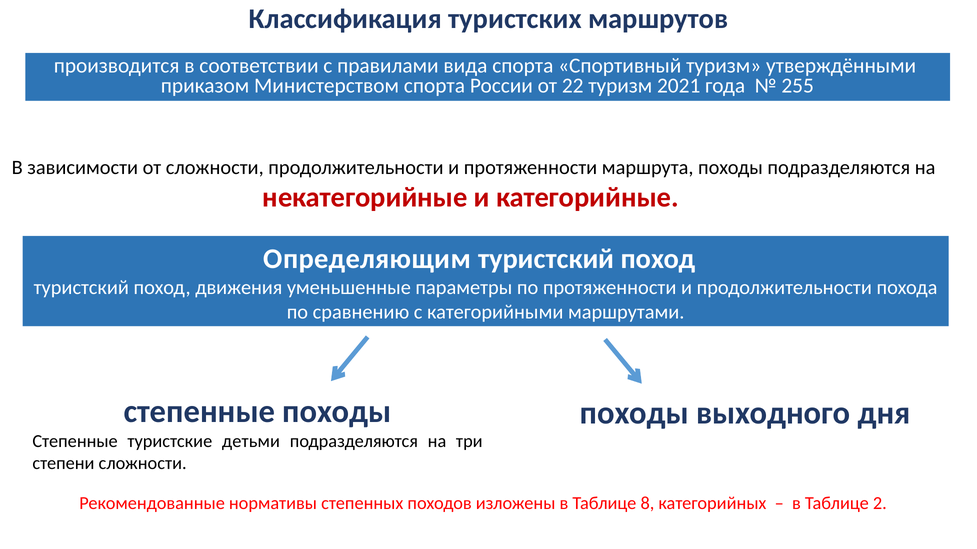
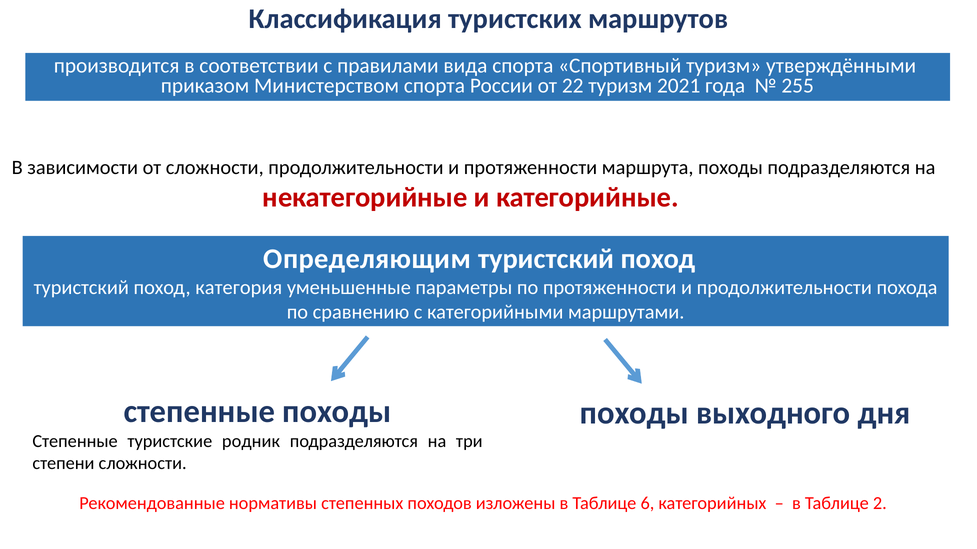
движения: движения -> категория (239, 288)
детьми: детьми -> родник (251, 442)
8: 8 -> 6 (647, 503)
